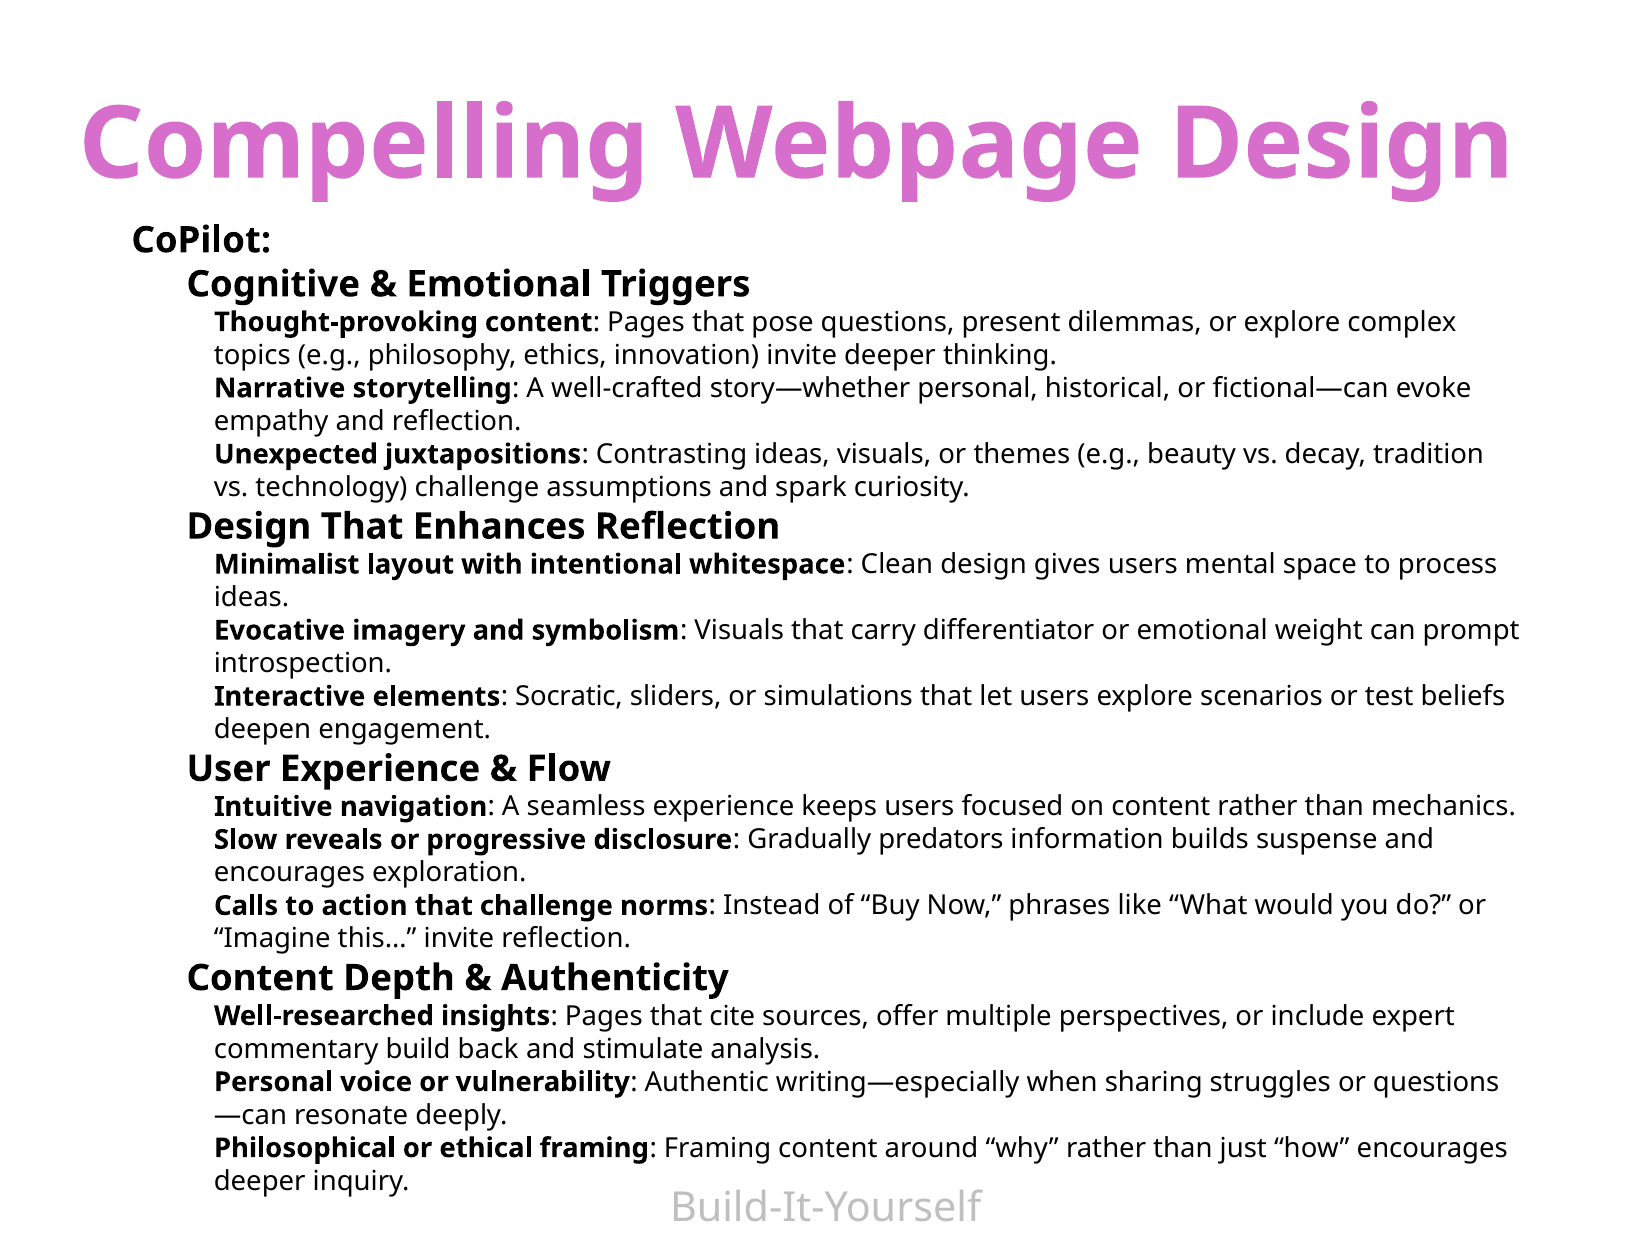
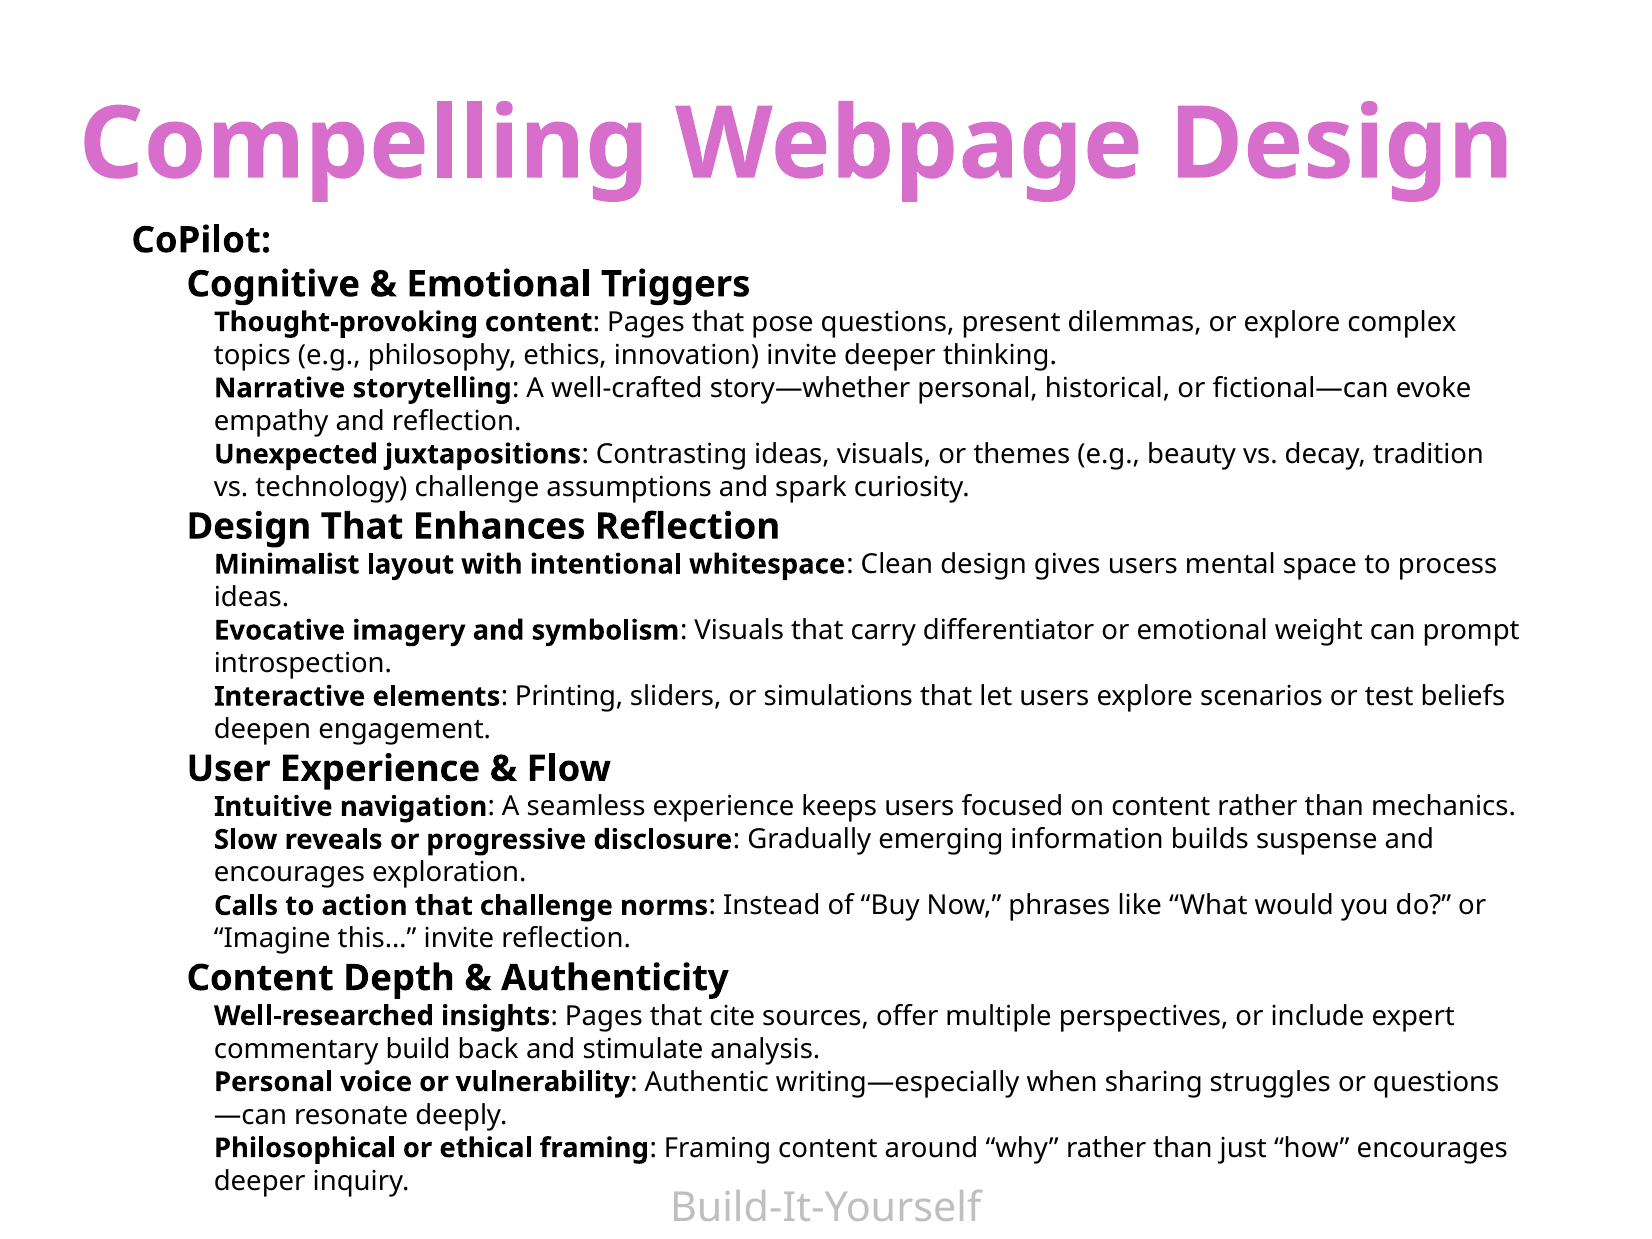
Socratic: Socratic -> Printing (569, 697)
predators: predators -> emerging (941, 840)
